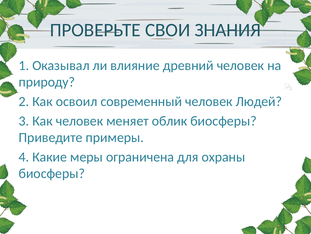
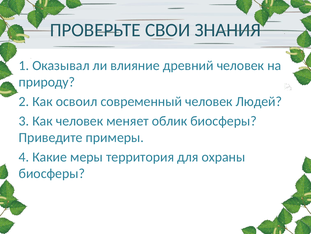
ограничена: ограничена -> территория (140, 156)
